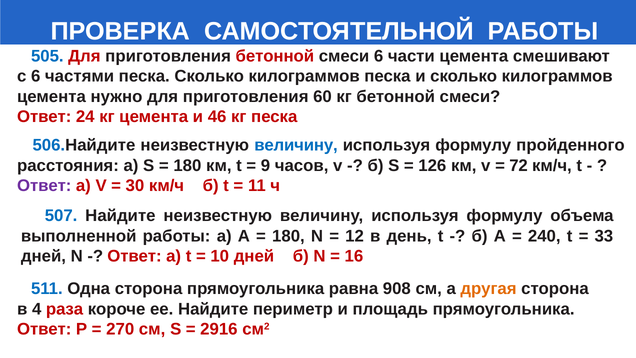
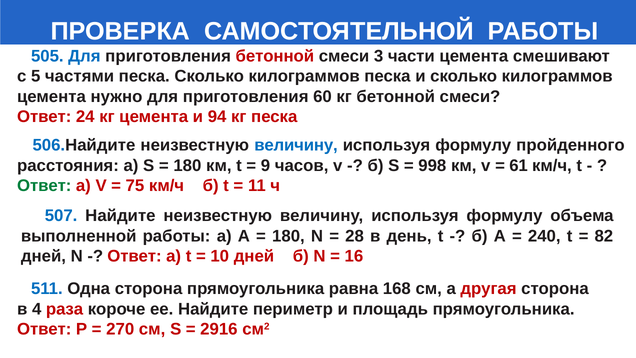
Для colour: red -> blue (84, 56)
смеси 6: 6 -> 3 (379, 56)
с 6: 6 -> 5 (36, 76)
46: 46 -> 94 (217, 117)
126: 126 -> 998 (432, 165)
72: 72 -> 61 (519, 165)
Ответ colour: purple -> green (44, 186)
30: 30 -> 75 (135, 186)
12: 12 -> 28 (355, 236)
33: 33 -> 82 (604, 236)
908: 908 -> 168 (397, 289)
другая colour: orange -> red (489, 289)
